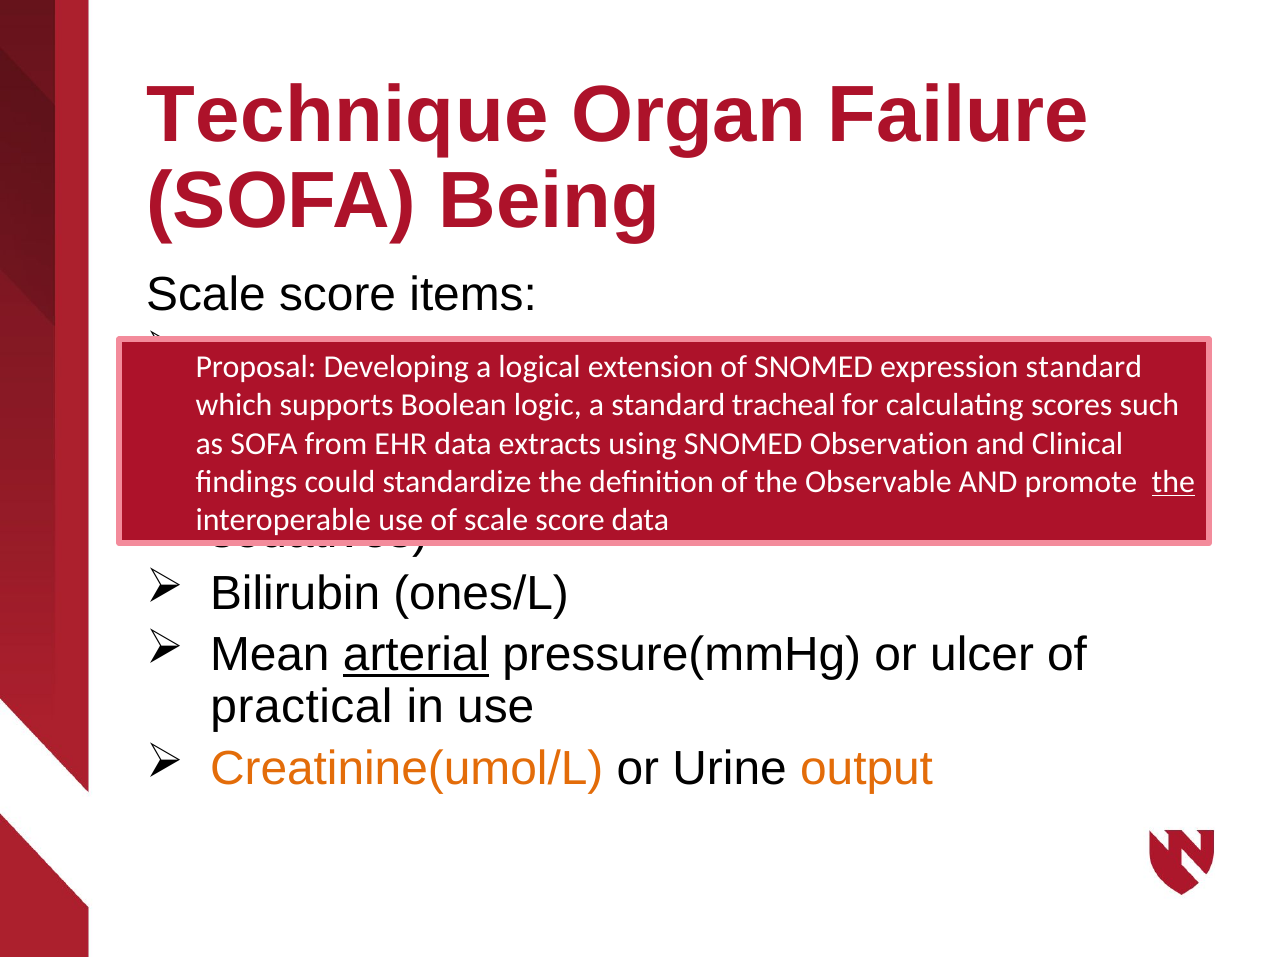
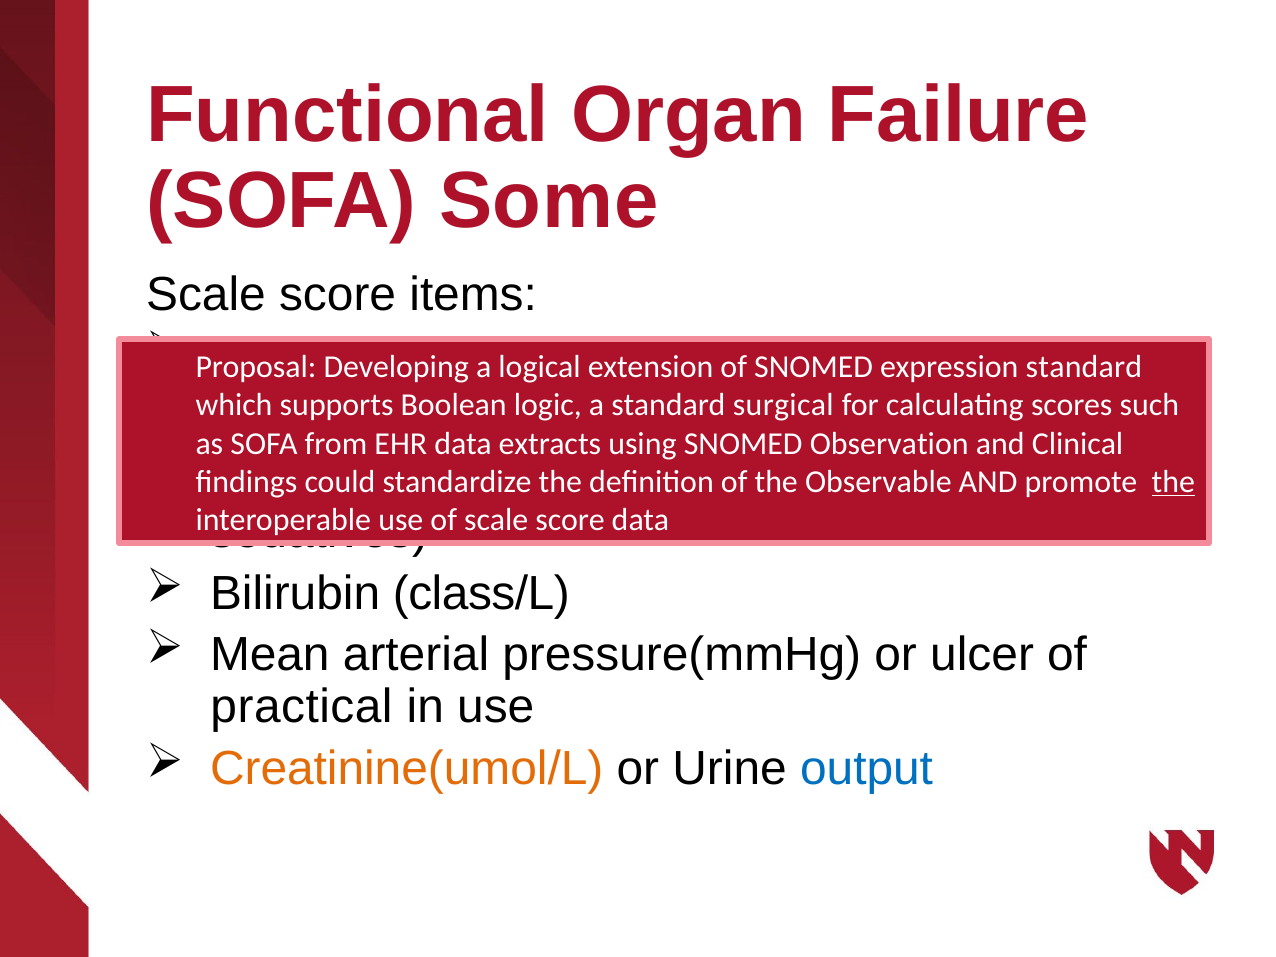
Technique: Technique -> Functional (348, 115)
Being: Being -> Some (549, 201)
tracheal: tracheal -> surgical (783, 405)
ones/L: ones/L -> class/L (481, 593)
arterial underline: present -> none (416, 655)
output colour: orange -> blue (867, 768)
